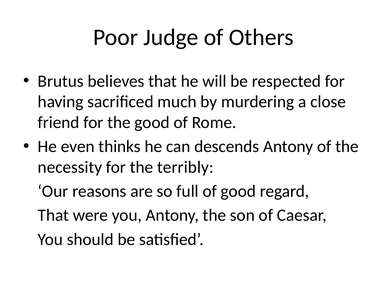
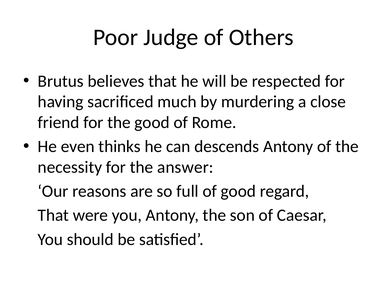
terribly: terribly -> answer (185, 167)
